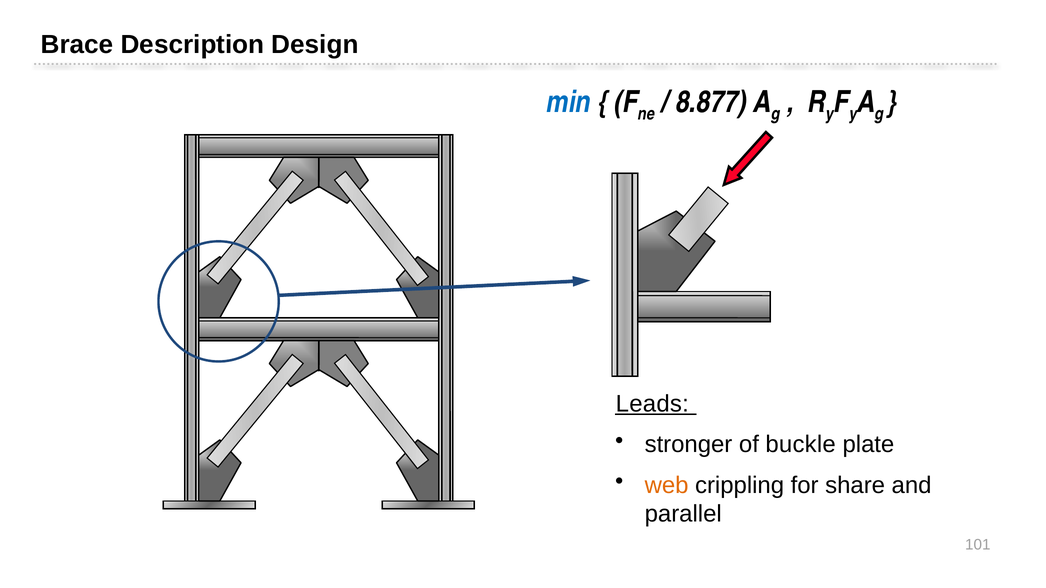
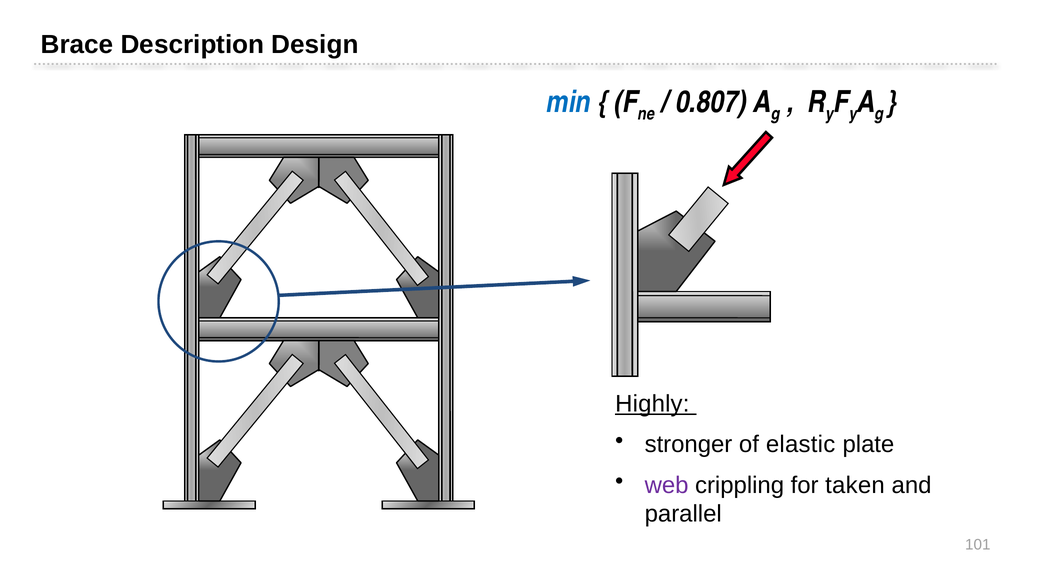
8.877: 8.877 -> 0.807 (711, 102)
Leads: Leads -> Highly (652, 404)
buckle: buckle -> elastic (801, 445)
web colour: orange -> purple (667, 486)
share: share -> taken (855, 486)
